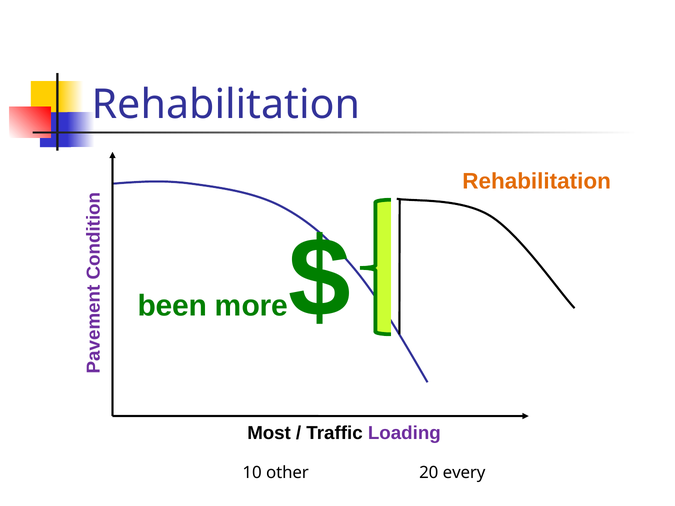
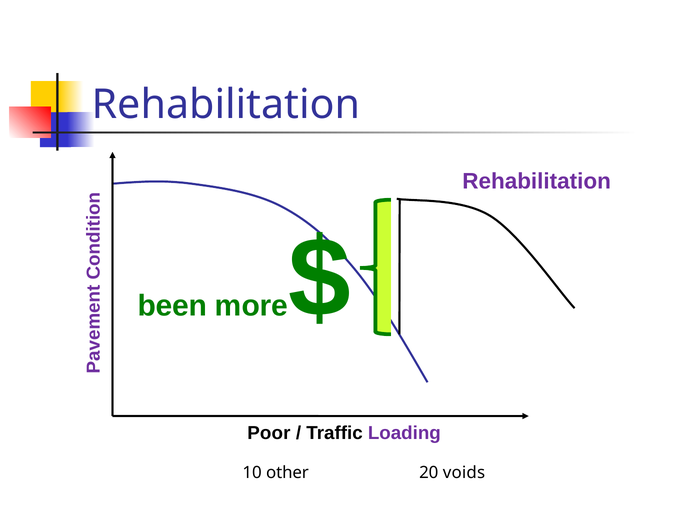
Rehabilitation colour: orange -> purple (537, 181)
Most: Most -> Poor (269, 433)
every: every -> voids (464, 473)
